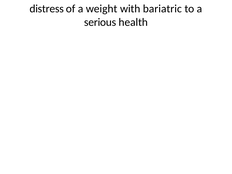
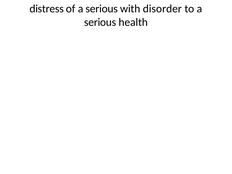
of a weight: weight -> serious (102, 9)
bariatric: bariatric -> disorder (162, 9)
